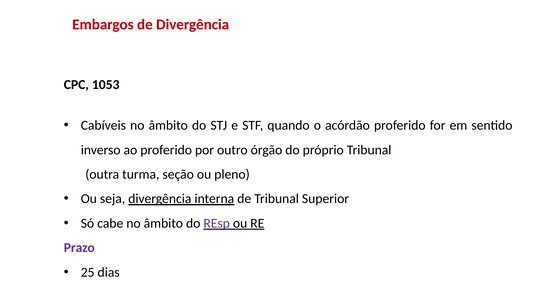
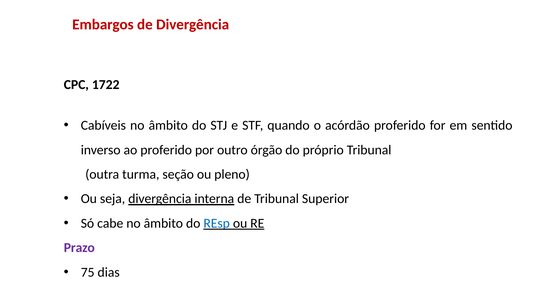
1053: 1053 -> 1722 (106, 85)
REsp colour: purple -> blue (217, 223)
25: 25 -> 75 (88, 272)
